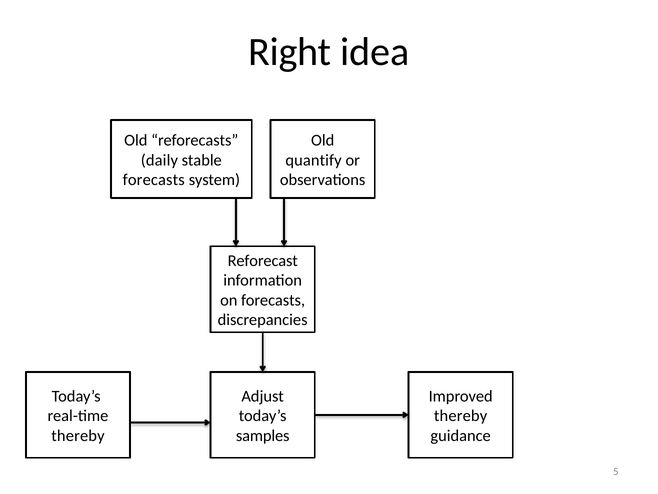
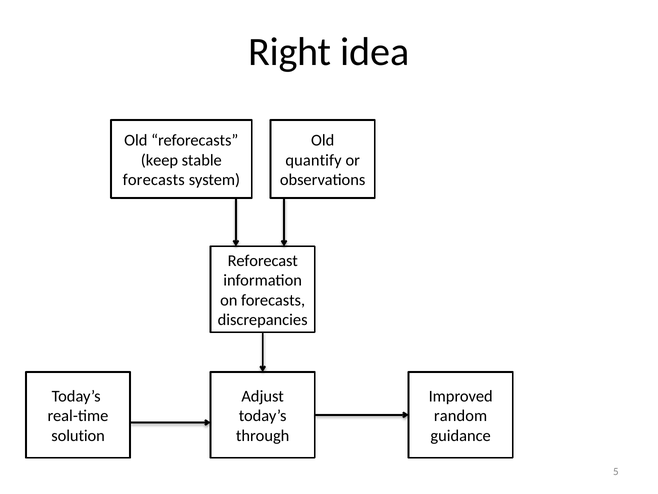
daily: daily -> keep (159, 160)
thereby: thereby -> random (461, 416)
thereby: thereby -> solution (78, 435)
samples: samples -> through (263, 435)
